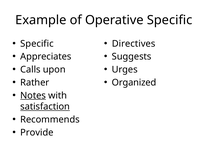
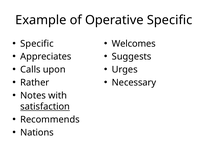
Directives: Directives -> Welcomes (134, 44)
Organized: Organized -> Necessary (134, 83)
Notes underline: present -> none (33, 95)
Provide: Provide -> Nations (37, 132)
